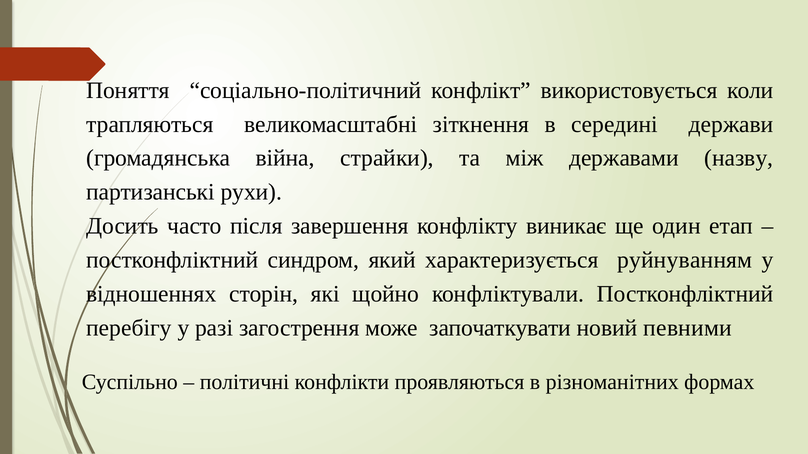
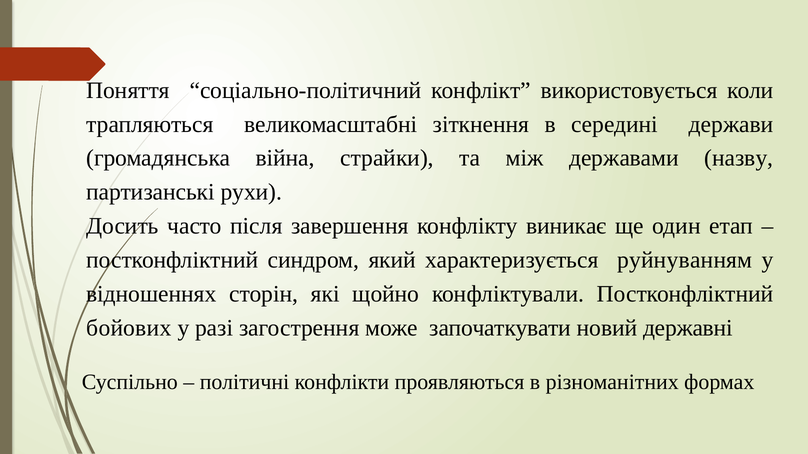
перебігу: перебігу -> бойових (129, 328)
певними: певними -> державні (688, 328)
